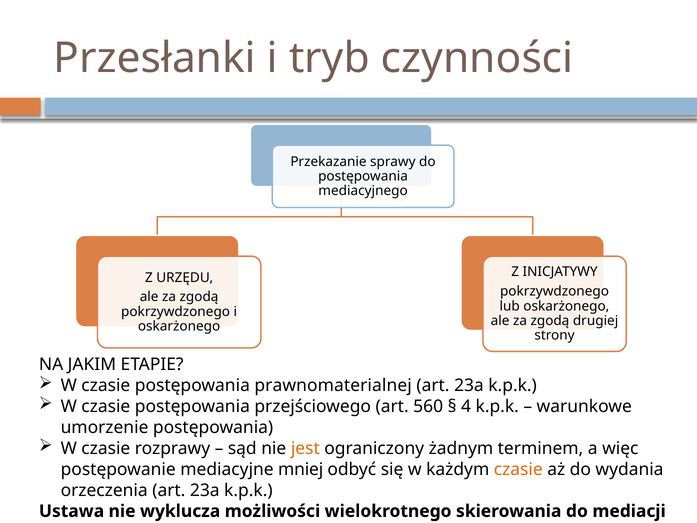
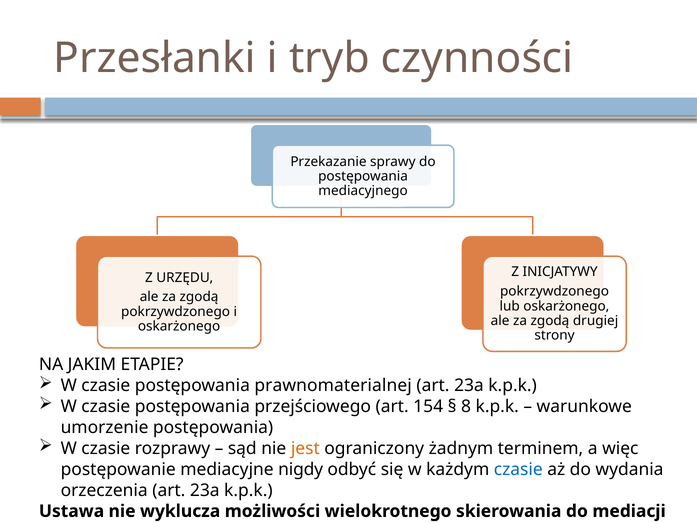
560: 560 -> 154 (428, 406)
4: 4 -> 8 (466, 406)
mniej: mniej -> nigdy (301, 469)
czasie colour: orange -> blue (518, 469)
